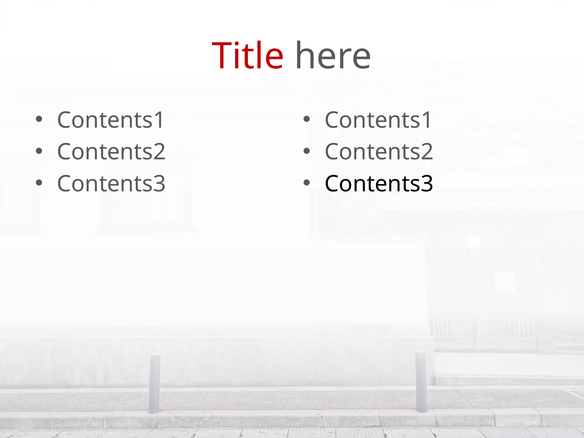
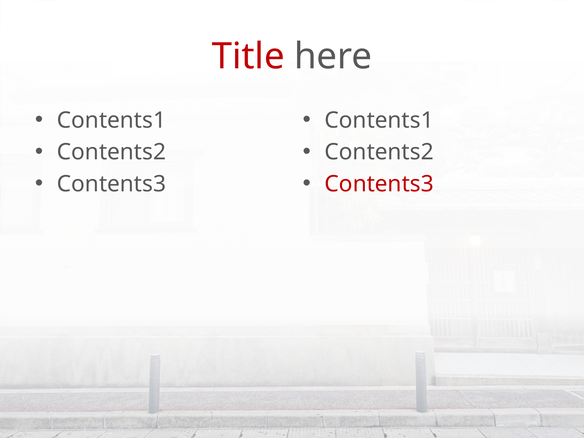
Contents3 colour: black -> red (379, 184)
